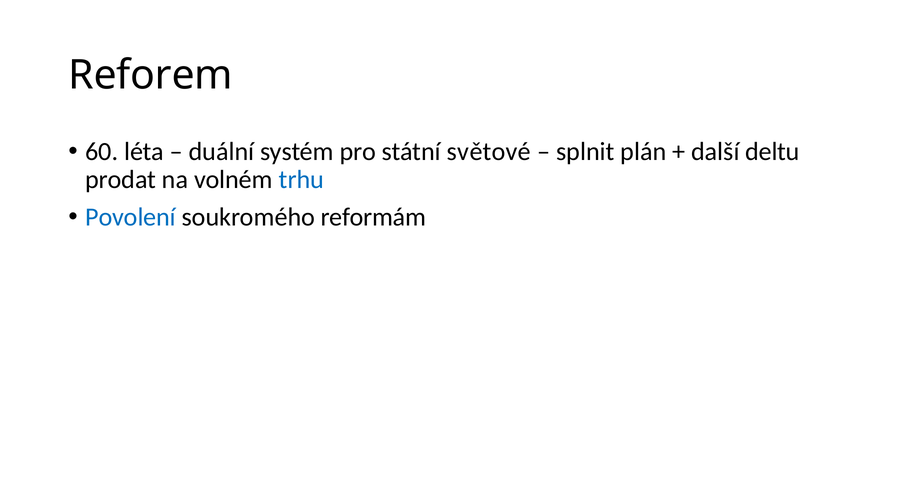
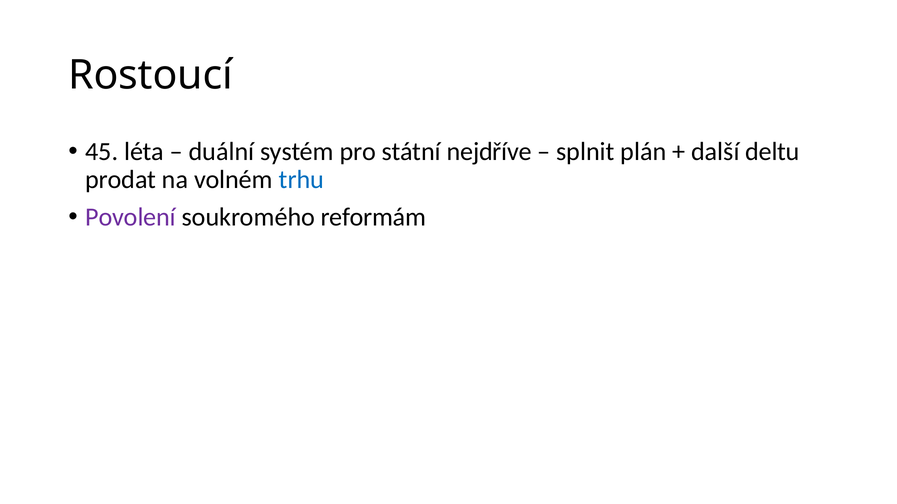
Reforem: Reforem -> Rostoucí (151, 75)
60: 60 -> 45 (102, 152)
světové: světové -> nejdříve (489, 152)
Povolení colour: blue -> purple (131, 218)
